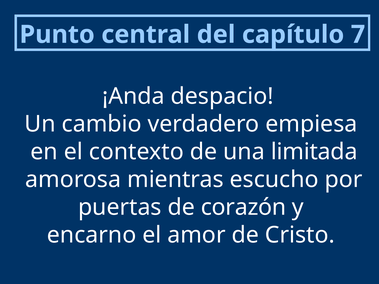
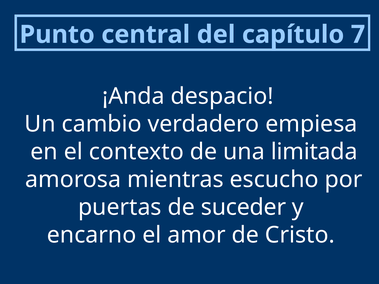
corazón: corazón -> suceder (244, 208)
